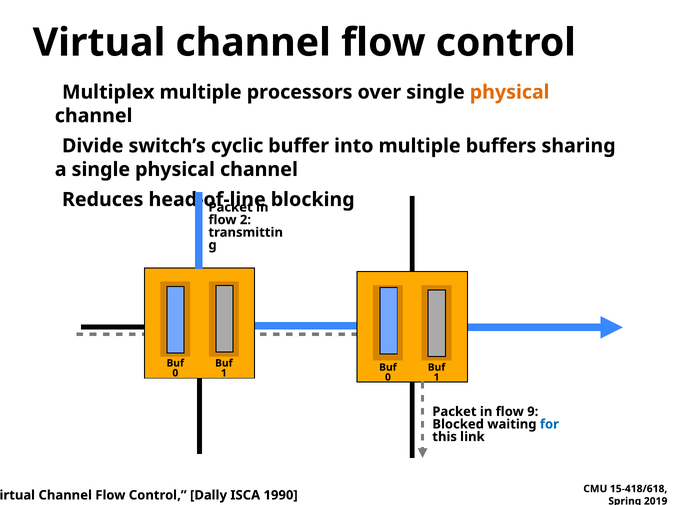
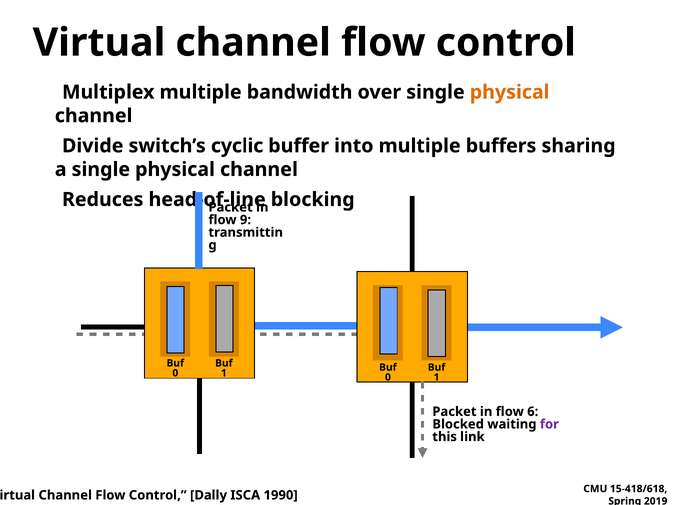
processors: processors -> bandwidth (300, 92)
2: 2 -> 9 (245, 220)
9: 9 -> 6 (533, 411)
for colour: blue -> purple (549, 424)
